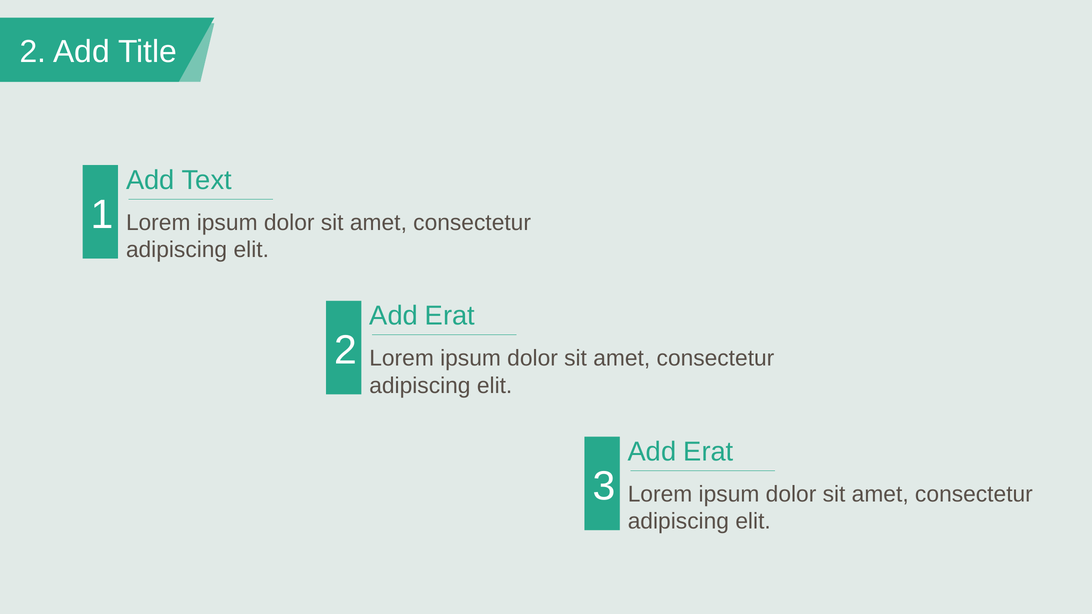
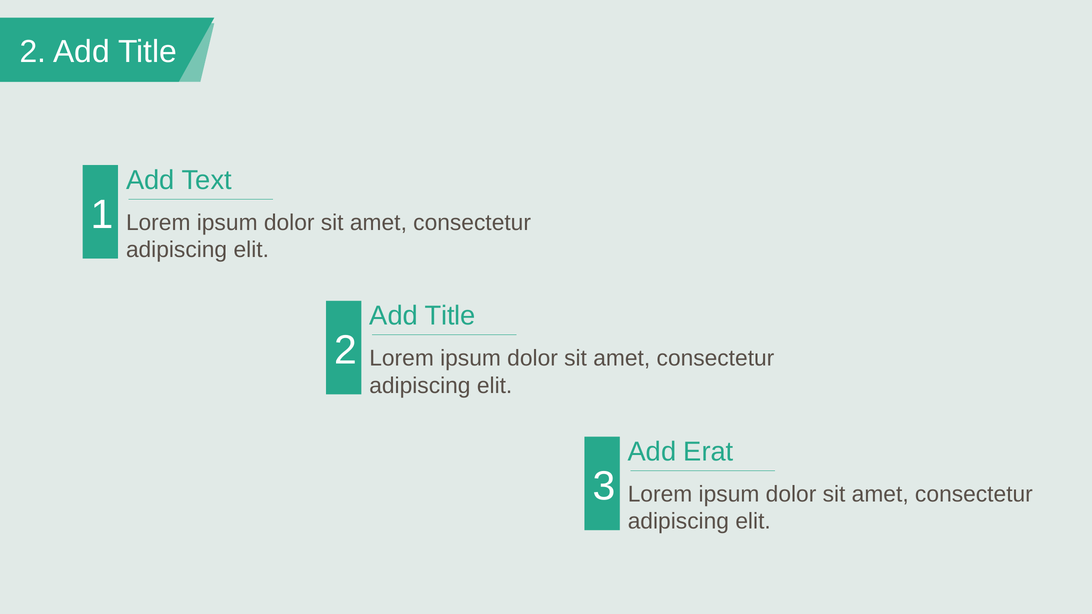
Erat: Erat -> Title (450, 316)
